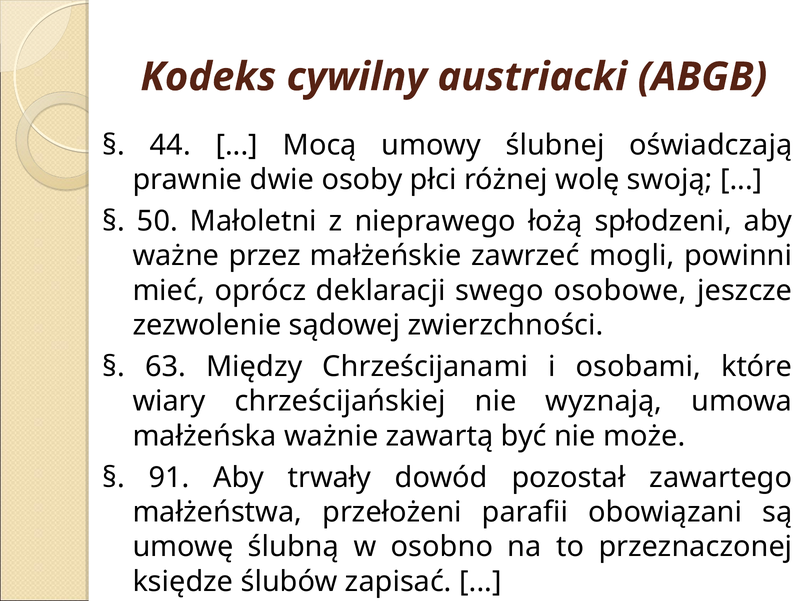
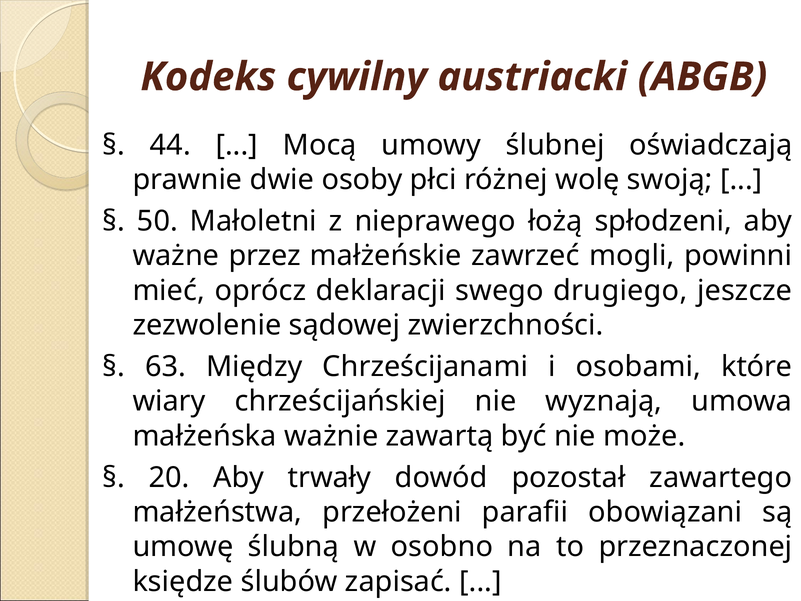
osobowe: osobowe -> drugiego (620, 290)
91: 91 -> 20 (169, 477)
